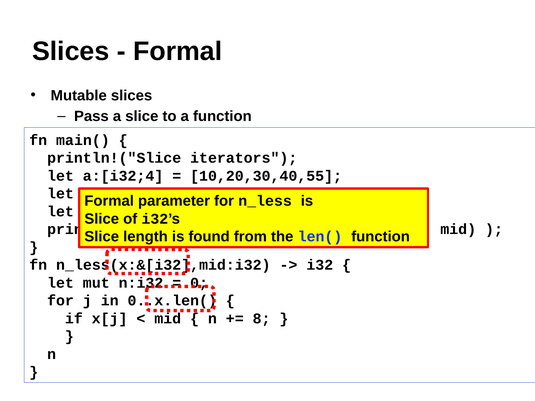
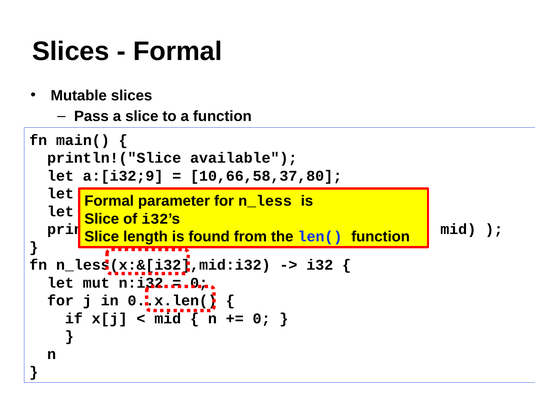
iterators: iterators -> available (244, 158)
a:[i32;4: a:[i32;4 -> a:[i32;9 (123, 176)
10,20,30,40,55: 10,20,30,40,55 -> 10,66,58,37,80 (266, 176)
8: 8 -> 0 (262, 319)
